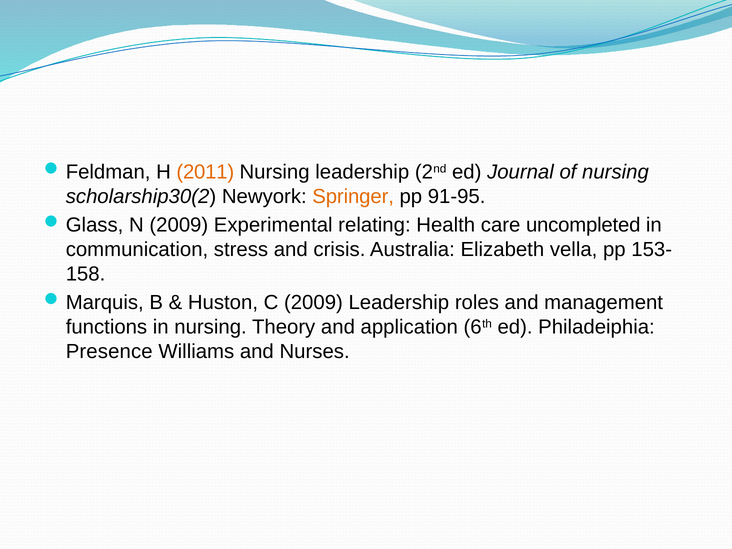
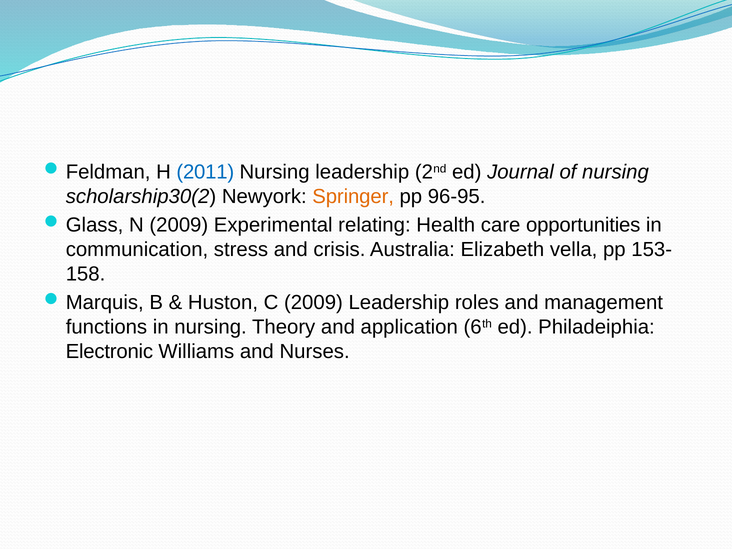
2011 colour: orange -> blue (205, 172)
91-95: 91-95 -> 96-95 (457, 197)
uncompleted: uncompleted -> opportunities (583, 225)
Presence: Presence -> Electronic (109, 351)
